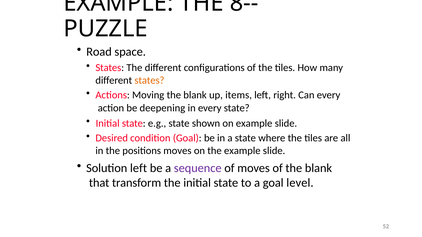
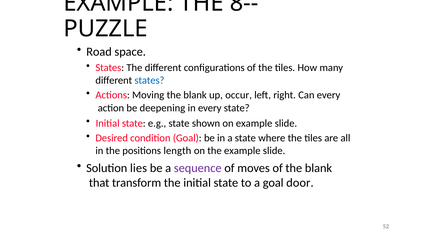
states colour: orange -> blue (149, 81)
items: items -> occur (239, 95)
positions moves: moves -> length (177, 151)
Solution left: left -> lies (139, 168)
level: level -> door (300, 183)
